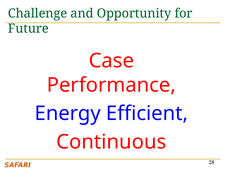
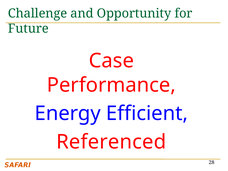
Continuous: Continuous -> Referenced (111, 142)
